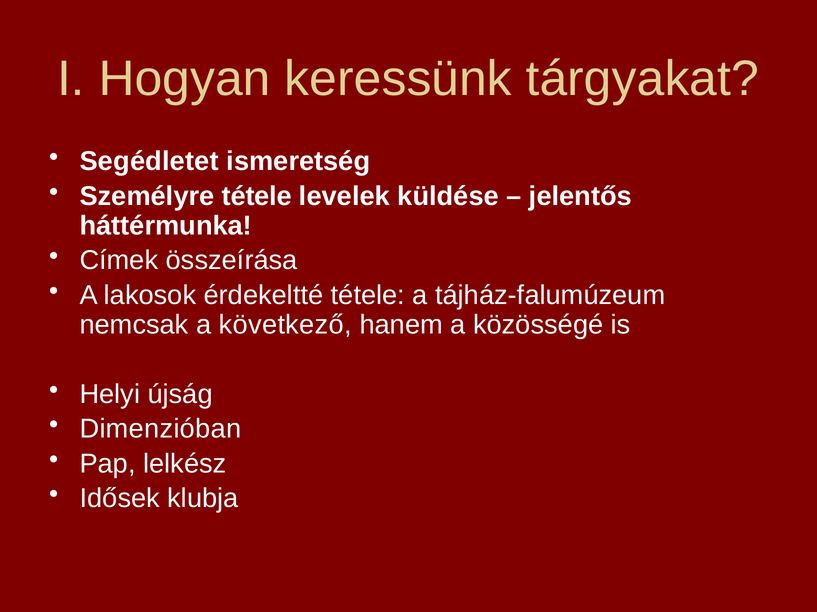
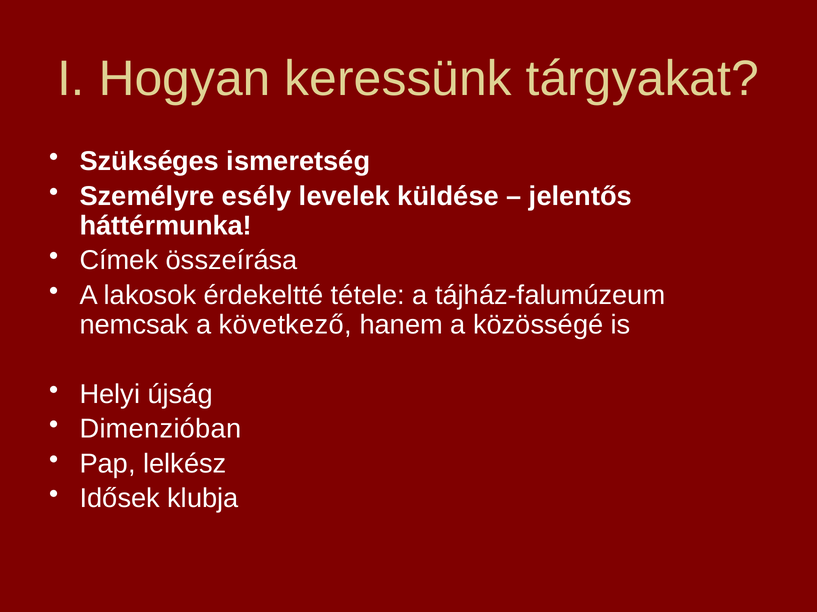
Segédletet: Segédletet -> Szükséges (149, 162)
Személyre tétele: tétele -> esély (257, 196)
